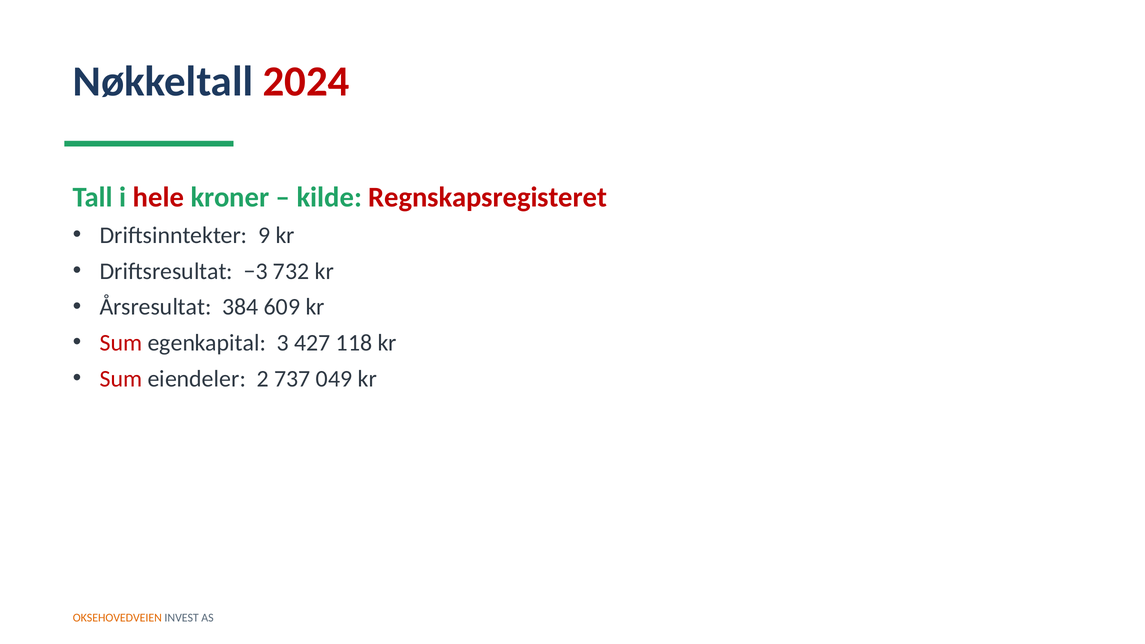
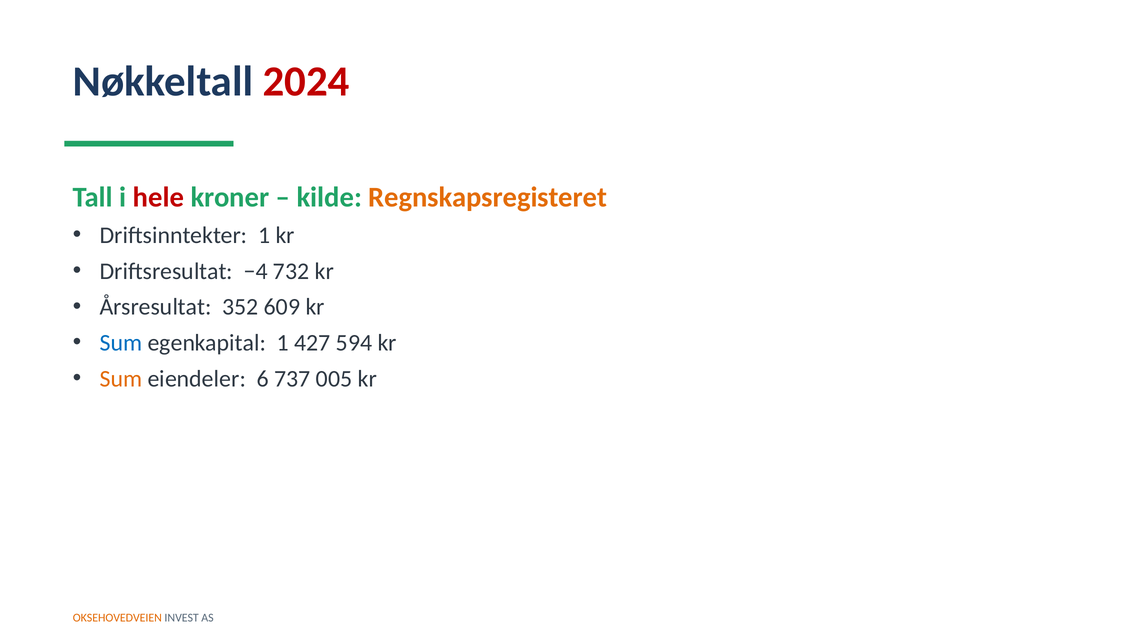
Regnskapsregisteret colour: red -> orange (488, 197)
Driftsinntekter 9: 9 -> 1 (264, 235)
−3: −3 -> −4 (256, 271)
384: 384 -> 352 (240, 307)
Sum colour: red -> blue (121, 343)
egenkapital 3: 3 -> 1 (283, 343)
118: 118 -> 594 (354, 343)
Sum colour: red -> orange (121, 379)
2: 2 -> 6 (263, 379)
049: 049 -> 005 (334, 379)
